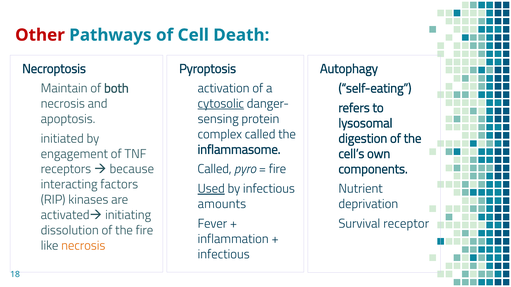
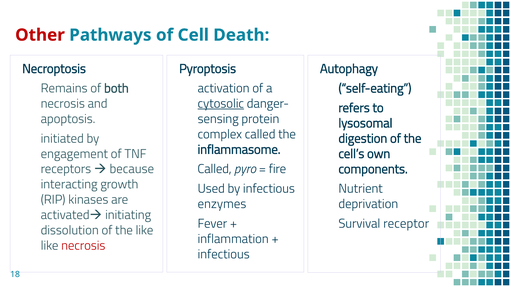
Maintain: Maintain -> Remains (64, 88)
factors: factors -> growth (119, 185)
Used underline: present -> none (211, 189)
amounts: amounts -> enzymes (222, 204)
the fire: fire -> like (144, 231)
necrosis colour: orange -> red (83, 246)
